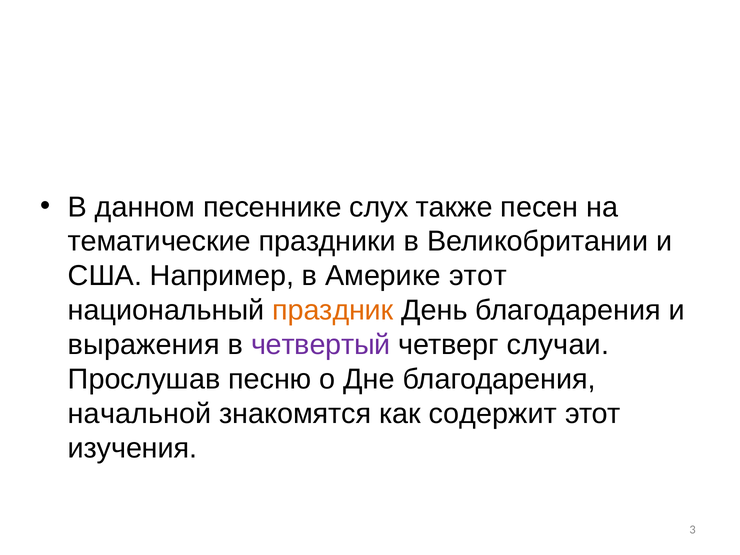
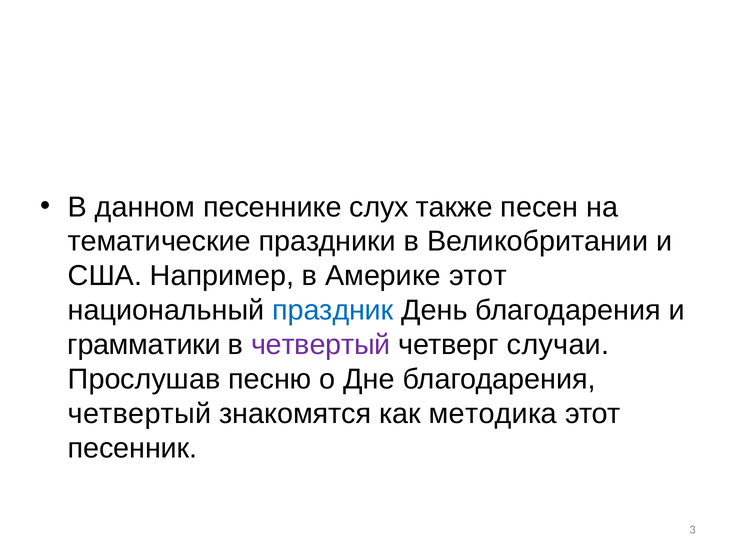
праздник colour: orange -> blue (333, 310)
выражения: выражения -> грамматики (144, 345)
начальной: начальной -> четвертый (140, 414)
содержит: содержит -> методика (493, 414)
изучения: изучения -> песенник (132, 448)
